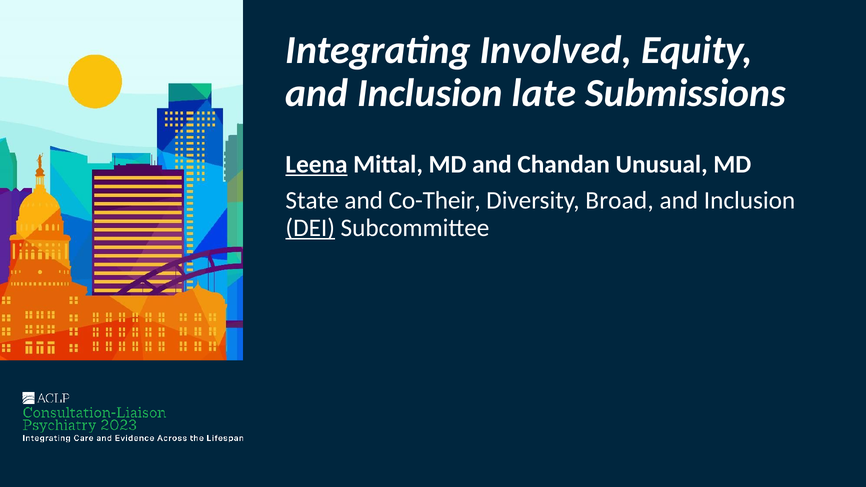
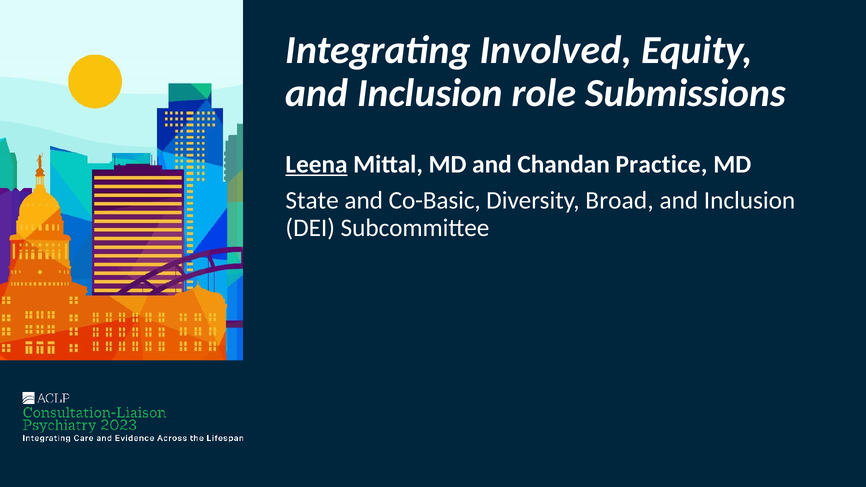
late: late -> role (544, 93)
Unusual: Unusual -> Practice (661, 164)
Co-Their: Co-Their -> Co-Basic (435, 201)
DEI underline: present -> none (310, 228)
